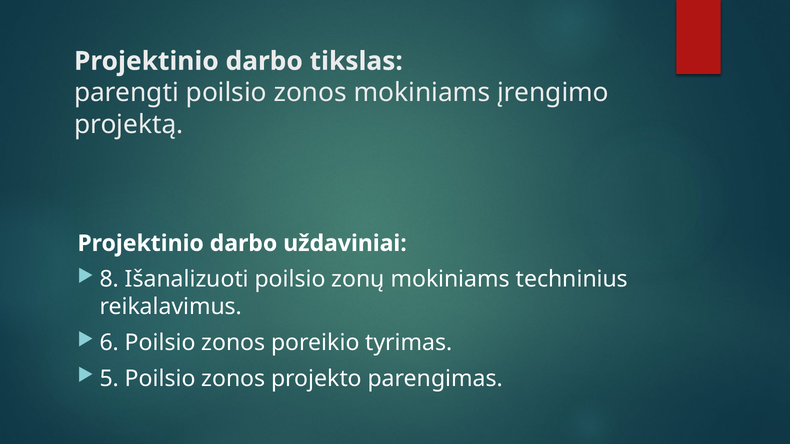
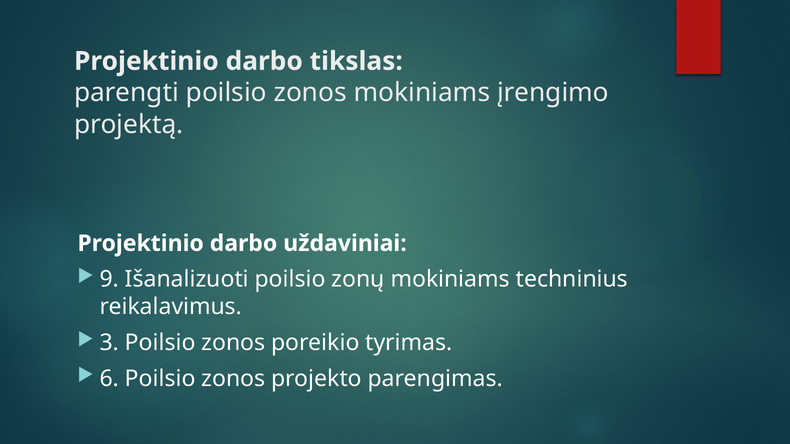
8: 8 -> 9 (109, 279)
6: 6 -> 3 (109, 343)
5: 5 -> 6 (109, 379)
